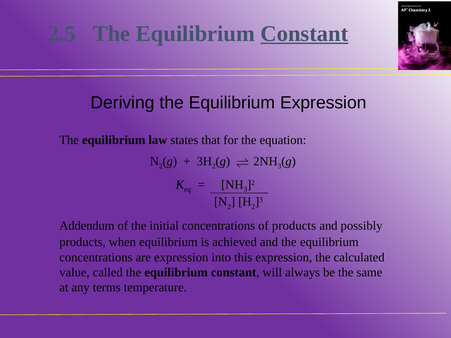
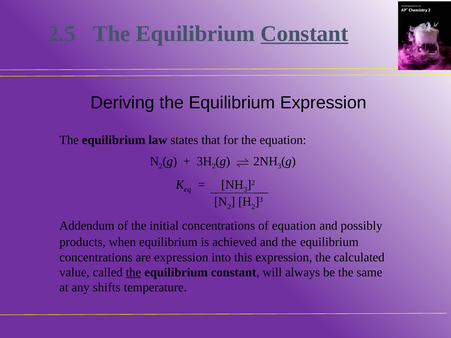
of products: products -> equation (294, 226)
the underline: none -> present (133, 273)
terms: terms -> shifts (107, 288)
